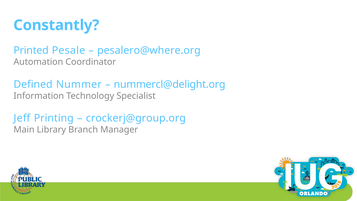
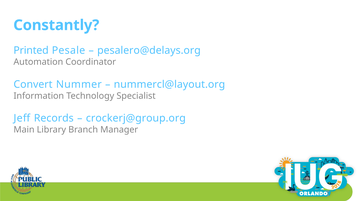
pesalero@where.org: pesalero@where.org -> pesalero@delays.org (149, 50)
Defined: Defined -> Convert (33, 84)
nummercl@delight.org: nummercl@delight.org -> nummercl@layout.org (169, 84)
Printing: Printing -> Records (54, 118)
